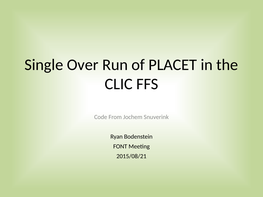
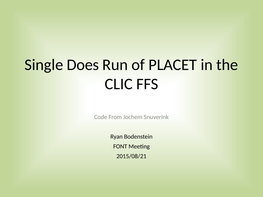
Over: Over -> Does (83, 65)
